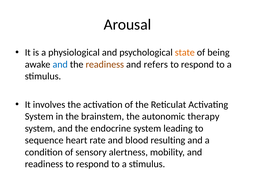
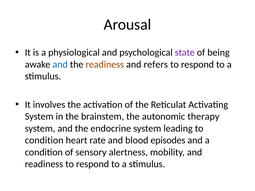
state colour: orange -> purple (185, 53)
sequence: sequence -> condition (44, 140)
resulting: resulting -> episodes (168, 140)
